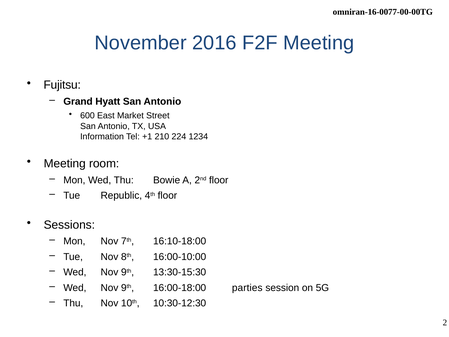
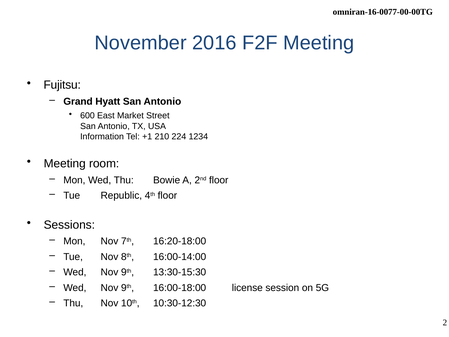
16:10-18:00: 16:10-18:00 -> 16:20-18:00 (180, 241)
16:00-10:00: 16:00-10:00 -> 16:00-14:00 (180, 257)
parties: parties -> license (247, 288)
